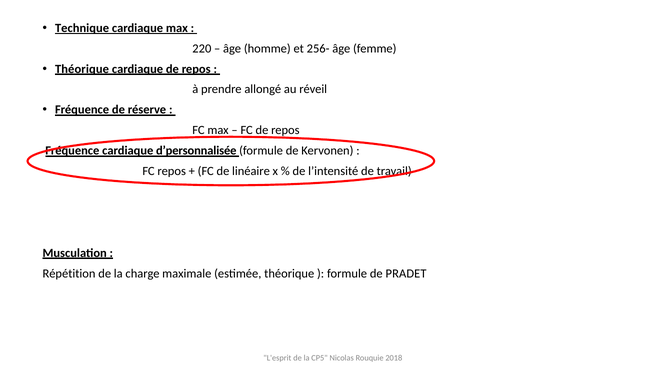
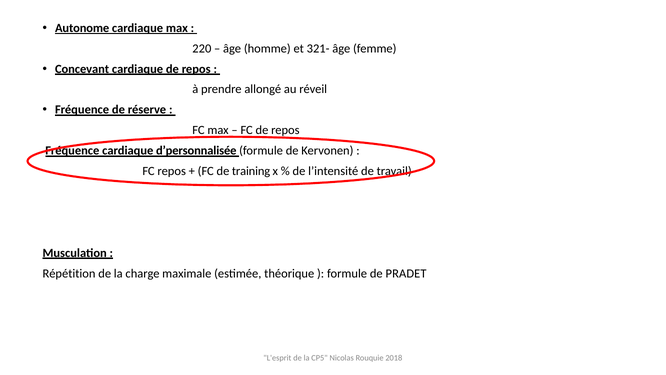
Technique: Technique -> Autonome (82, 28)
256-: 256- -> 321- (318, 48)
Théorique: Théorique -> Concevant (82, 69)
linéaire: linéaire -> training (251, 171)
